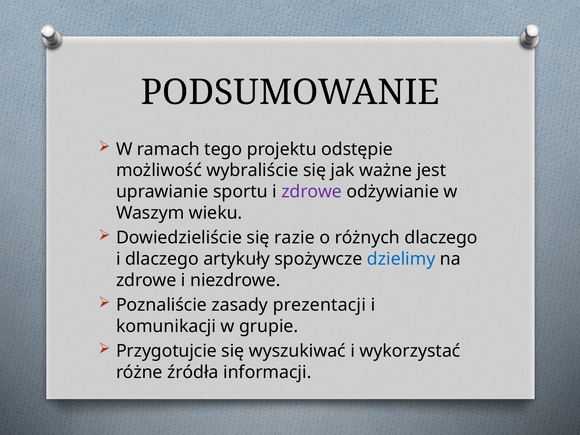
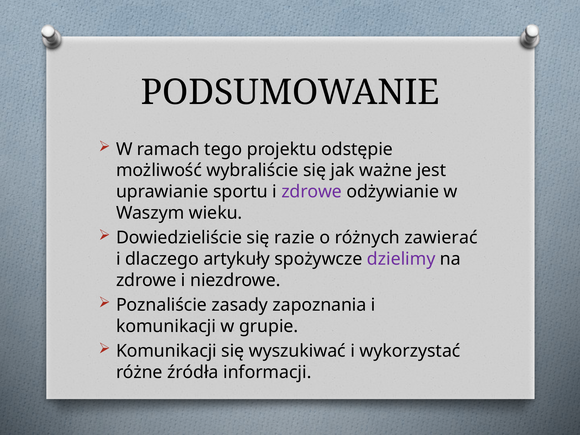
różnych dlaczego: dlaczego -> zawierać (441, 238)
dzielimy colour: blue -> purple (401, 259)
prezentacji: prezentacji -> zapoznania (319, 305)
Przygotujcie: Przygotujcie -> Komunikacji (166, 351)
